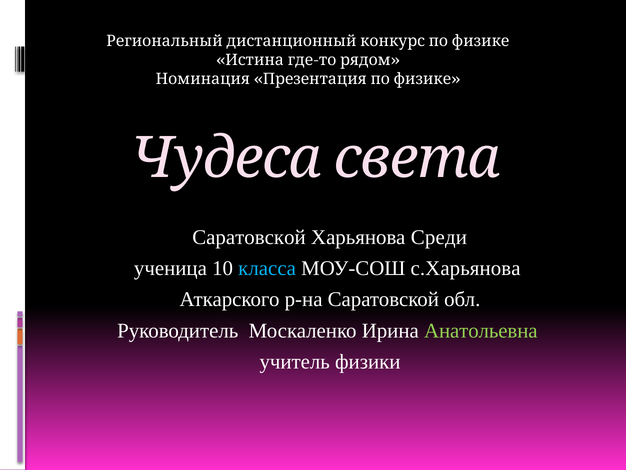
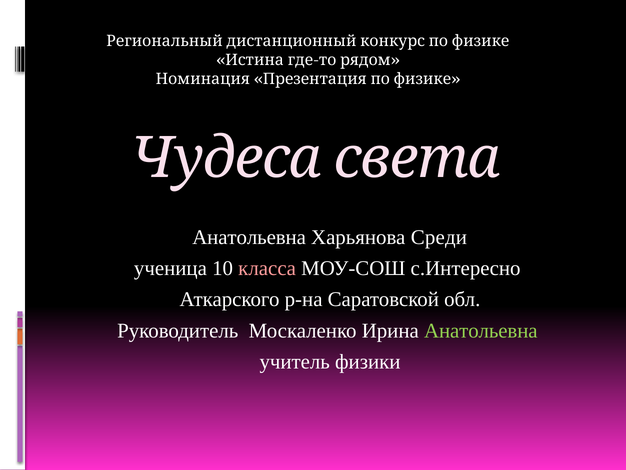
Саратовской: Саратовской -> Анатольевна (249, 237)
класса colour: light blue -> pink (267, 268)
с.Харьянова: с.Харьянова -> с.Интересно (466, 268)
